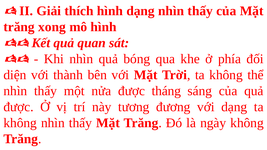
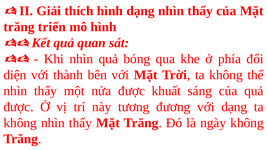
xong: xong -> triển (52, 27)
tháng: tháng -> khuất (166, 91)
